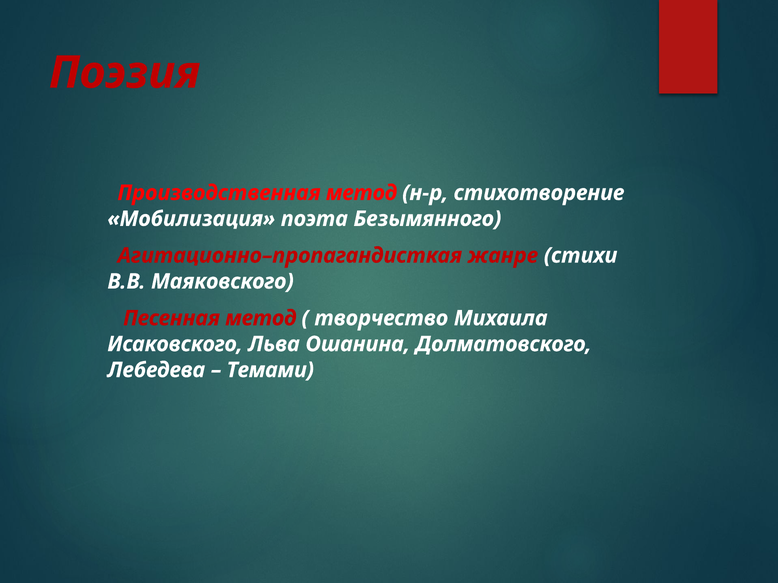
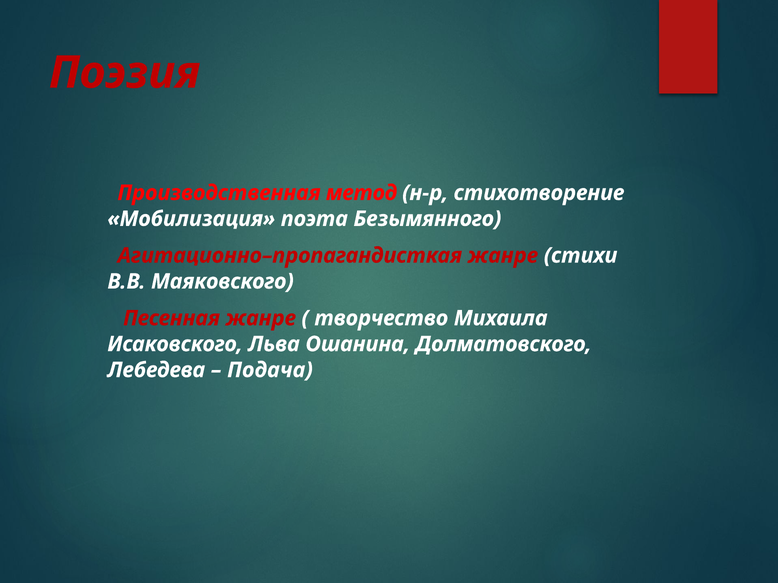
Песенная метод: метод -> жанре (261, 318)
Темами: Темами -> Подача (270, 370)
